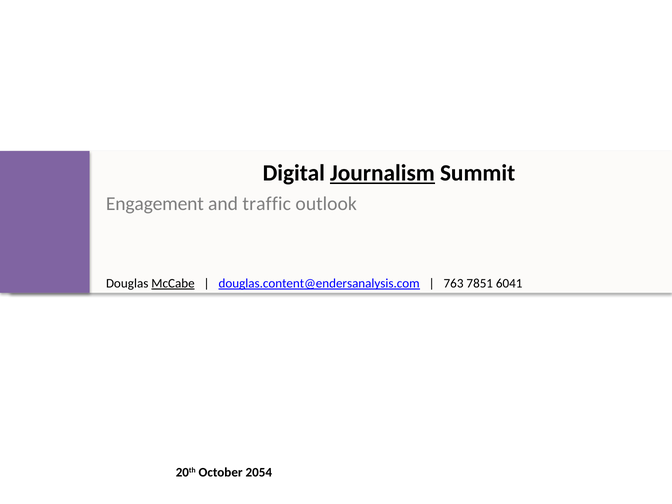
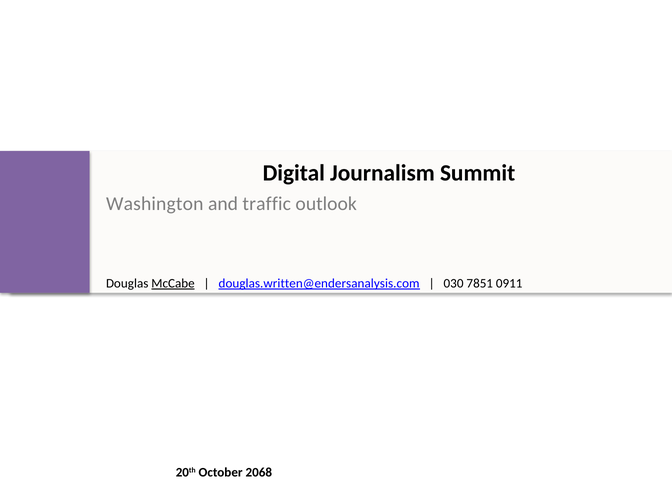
Journalism underline: present -> none (382, 173)
Engagement: Engagement -> Washington (155, 204)
douglas.content@endersanalysis.com: douglas.content@endersanalysis.com -> douglas.written@endersanalysis.com (319, 283)
763: 763 -> 030 (454, 283)
6041: 6041 -> 0911 (509, 283)
2054: 2054 -> 2068 (259, 472)
